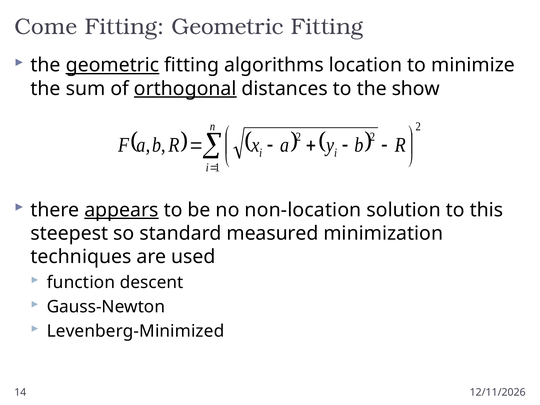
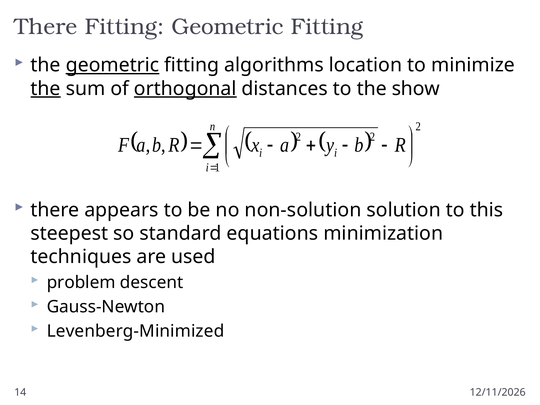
Come: Come -> There (46, 27)
the underline: none -> present (46, 89)
appears underline: present -> none (121, 210)
non-location: non-location -> non-solution (303, 210)
measured: measured -> equations (272, 233)
function: function -> problem (81, 282)
